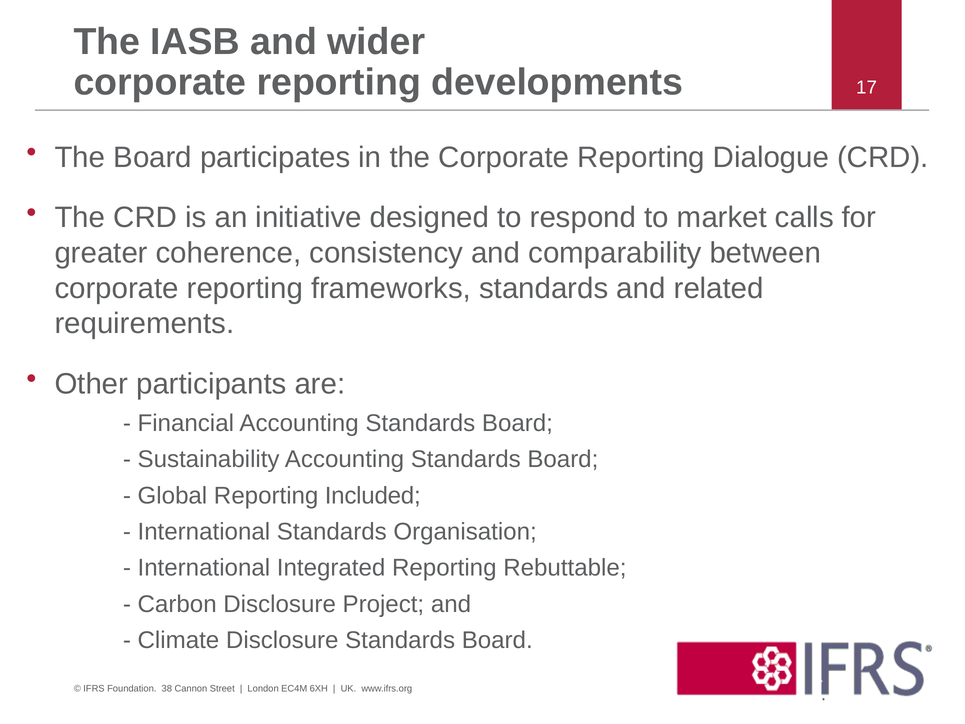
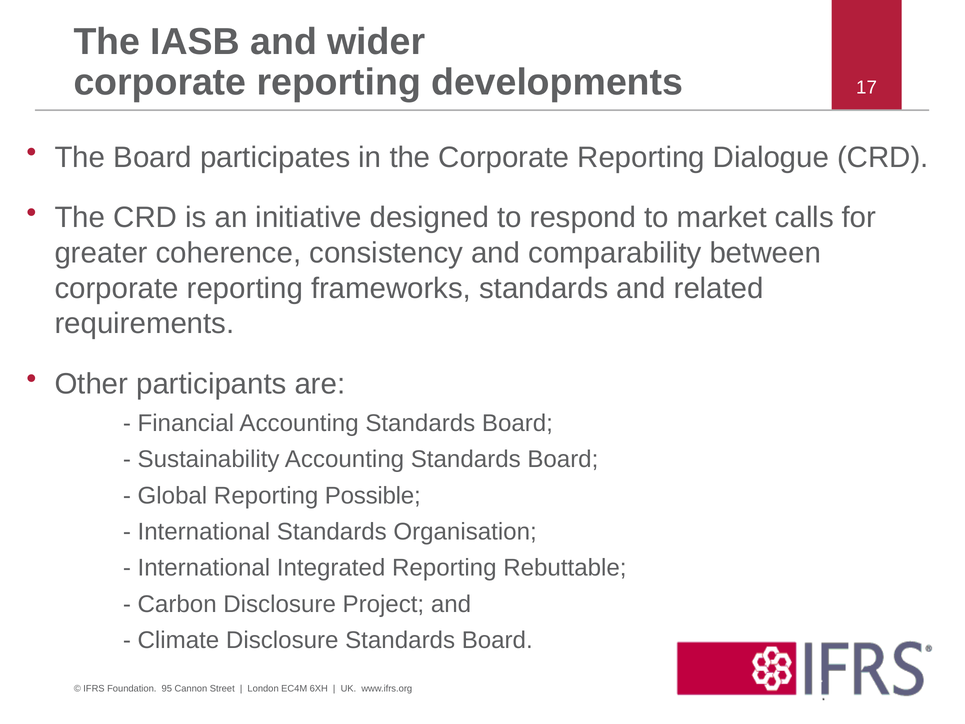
Included: Included -> Possible (373, 495)
38: 38 -> 95 (167, 688)
